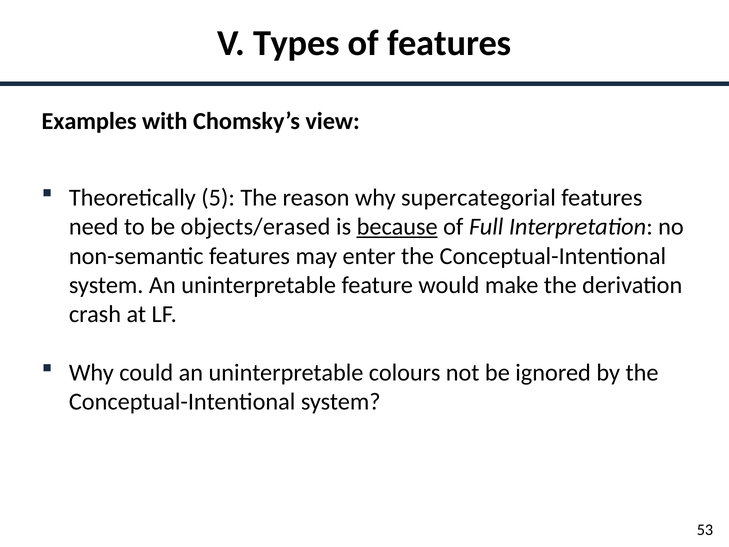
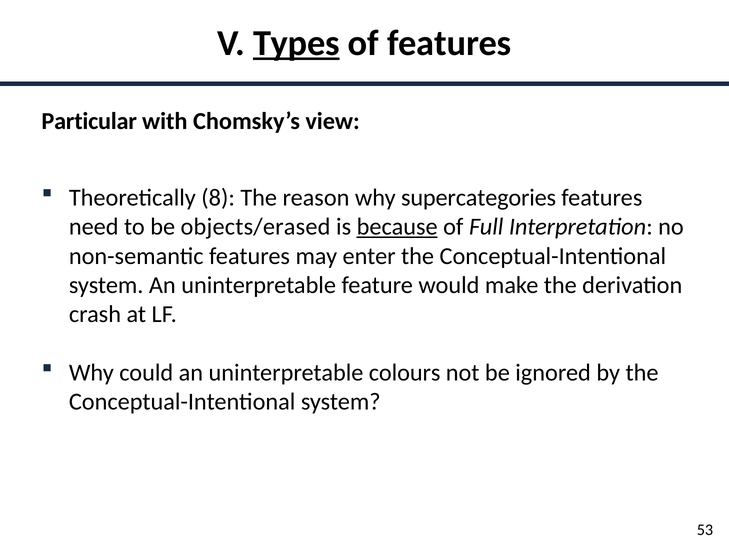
Types underline: none -> present (296, 43)
Examples: Examples -> Particular (89, 121)
5: 5 -> 8 (218, 198)
supercategorial: supercategorial -> supercategories (479, 198)
